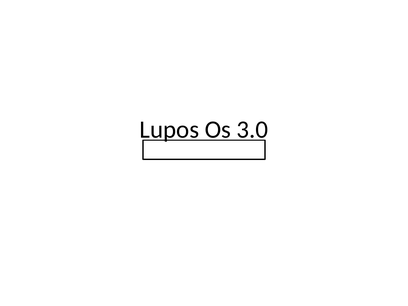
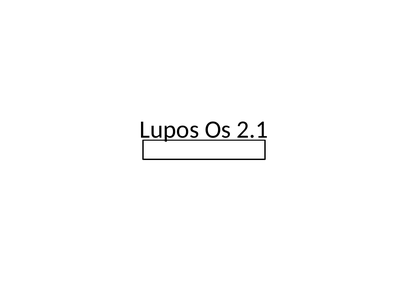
3.0: 3.0 -> 2.1 (252, 130)
